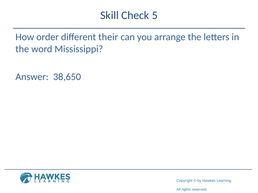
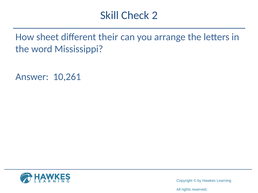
5: 5 -> 2 (155, 15)
order: order -> sheet (48, 37)
38,650: 38,650 -> 10,261 (67, 77)
